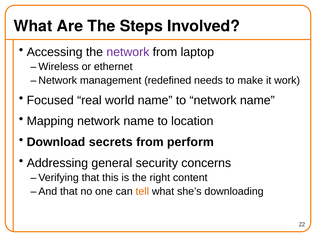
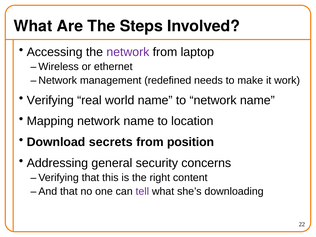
Focused: Focused -> Verifying (50, 100)
perform: perform -> position (190, 142)
tell colour: orange -> purple (142, 191)
